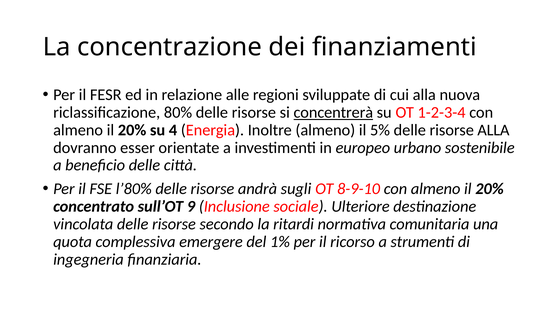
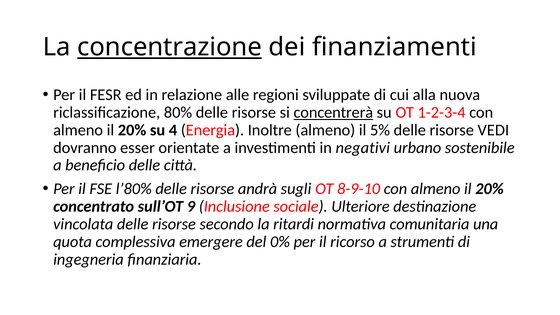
concentrazione underline: none -> present (170, 47)
risorse ALLA: ALLA -> VEDI (493, 130)
europeo: europeo -> negativi (363, 148)
1%: 1% -> 0% (280, 242)
